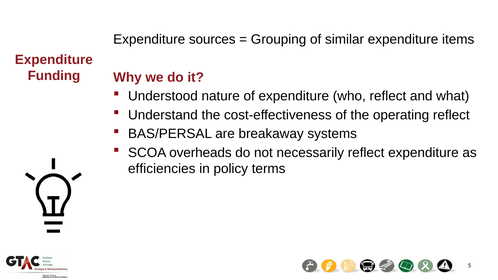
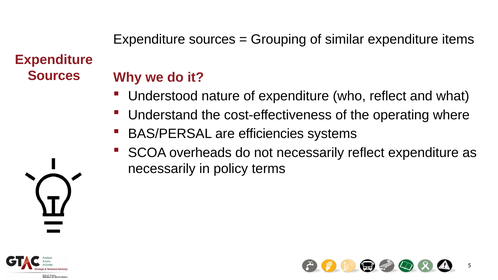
Funding: Funding -> Sources (54, 76)
operating reflect: reflect -> where (451, 115)
breakaway: breakaway -> efficiencies (271, 134)
efficiencies: efficiencies -> necessarily (162, 169)
